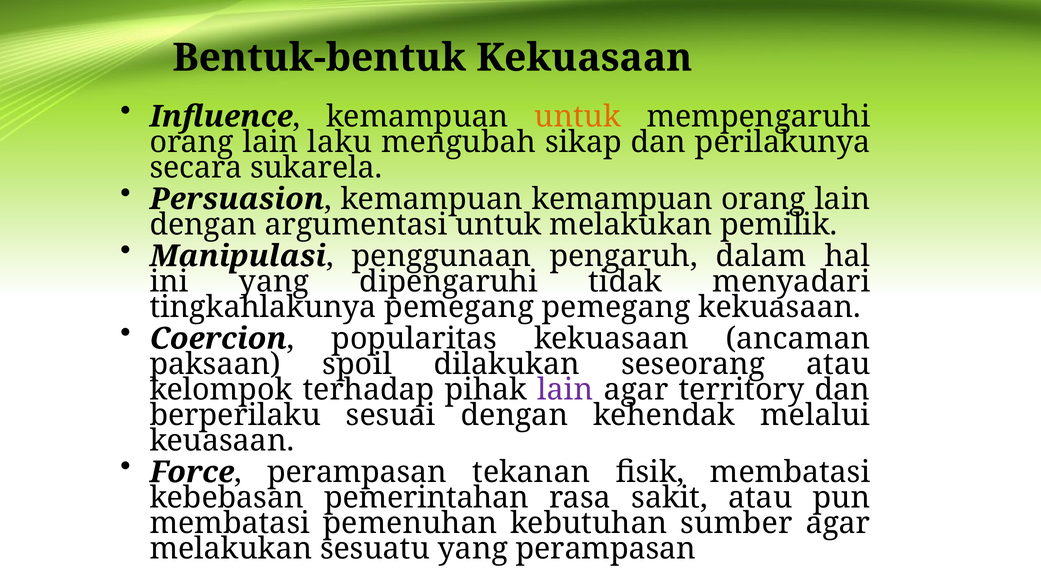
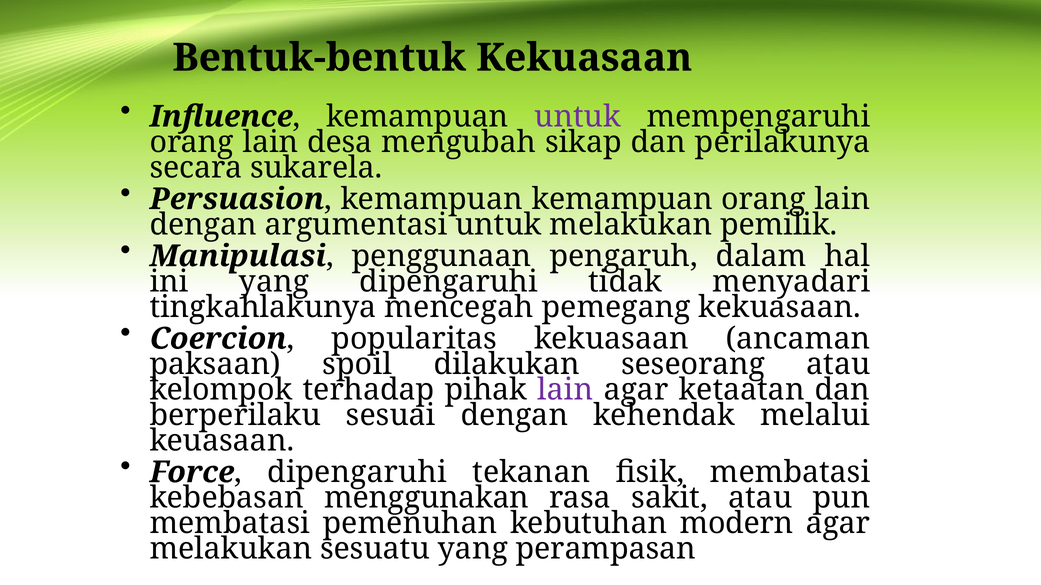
untuk colour: orange -> purple (578, 117)
laku: laku -> desa (340, 142)
tingkahlakunya pemegang: pemegang -> mencegah (459, 307)
territory: territory -> ketaatan (742, 390)
Force perampasan: perampasan -> dipengaruhi (357, 473)
pemerintahan: pemerintahan -> menggunakan (427, 498)
sumber: sumber -> modern (737, 524)
